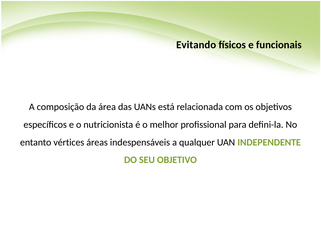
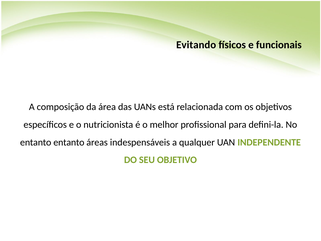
entanto vértices: vértices -> entanto (69, 142)
